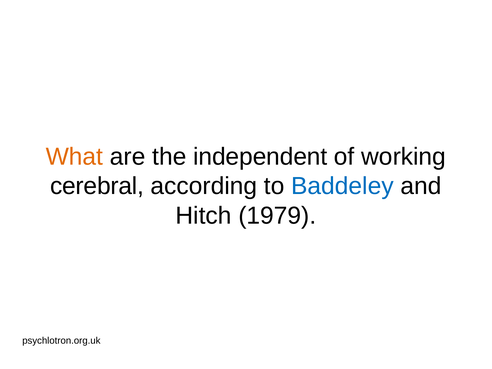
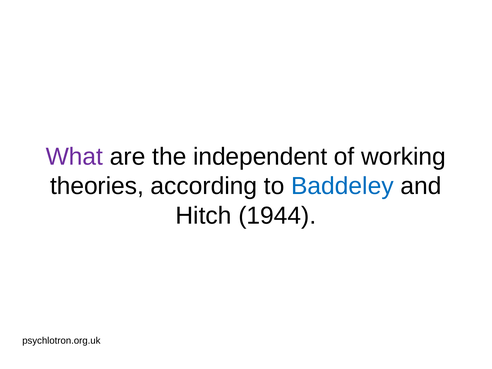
What colour: orange -> purple (74, 157)
cerebral: cerebral -> theories (97, 186)
1979: 1979 -> 1944 (277, 216)
